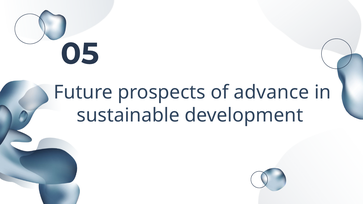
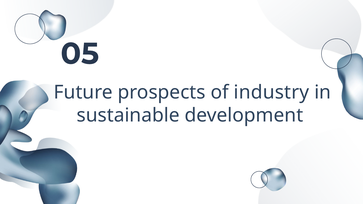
advance: advance -> industry (271, 92)
